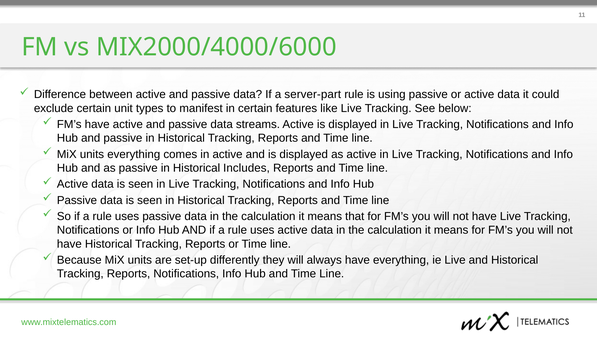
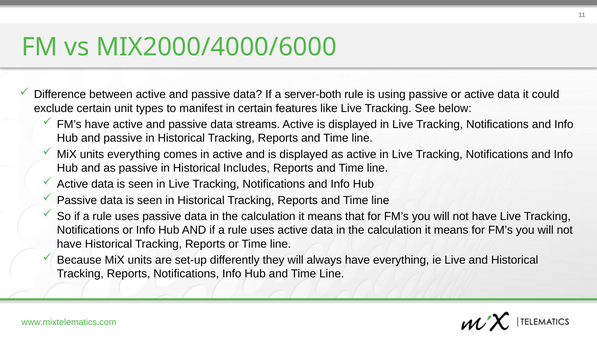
server-part: server-part -> server-both (313, 94)
